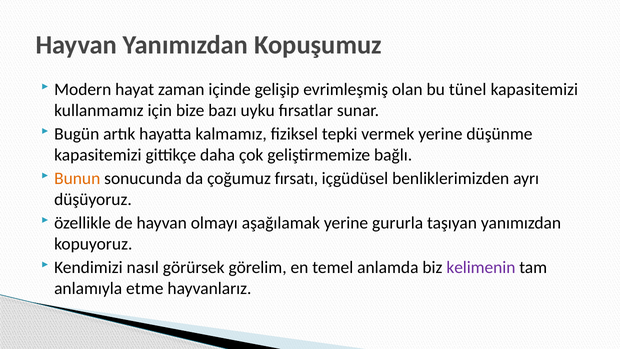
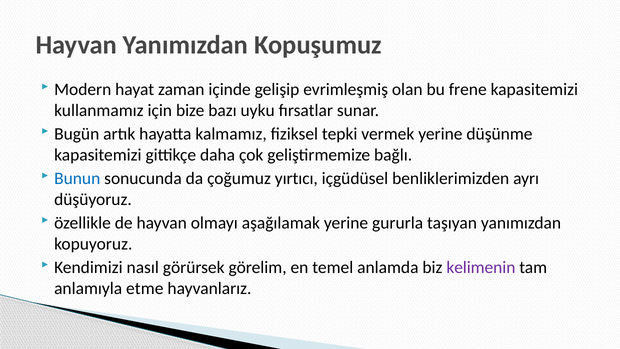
tünel: tünel -> frene (468, 89)
Bunun colour: orange -> blue (77, 178)
fırsatı: fırsatı -> yırtıcı (296, 178)
